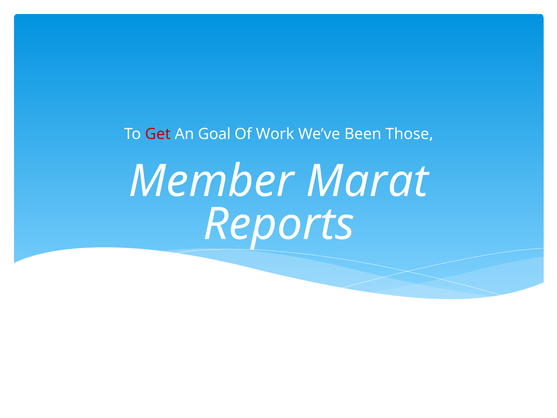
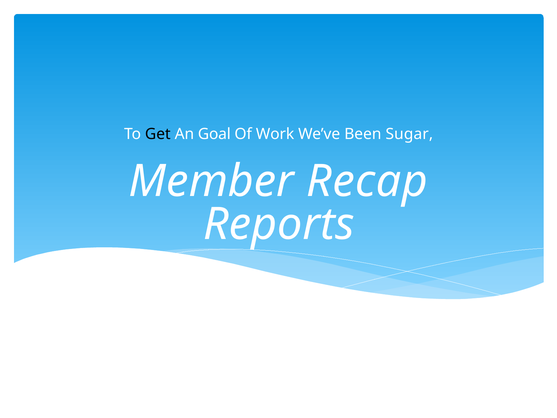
Get colour: red -> black (158, 134)
Those: Those -> Sugar (409, 134)
Marat: Marat -> Recap (367, 181)
